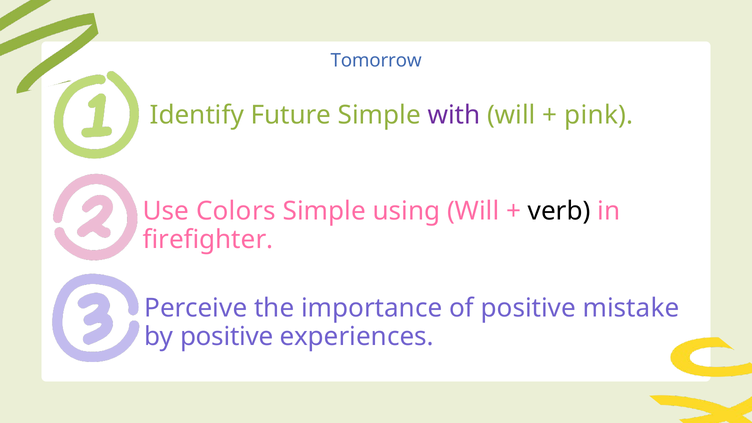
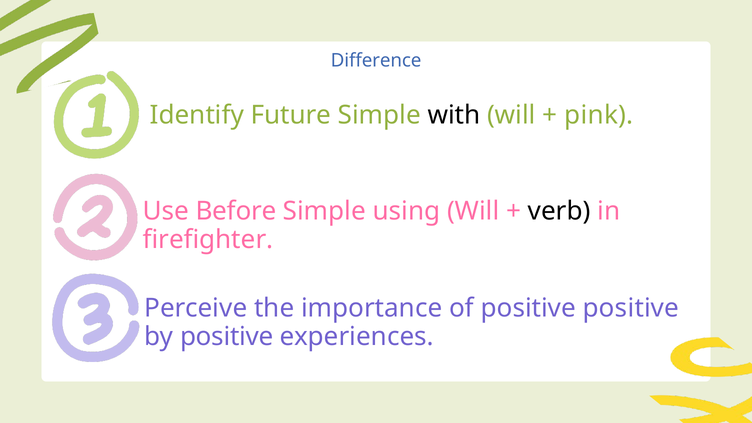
Tomorrow: Tomorrow -> Difference (376, 61)
with colour: purple -> black (454, 115)
Colors: Colors -> Before (236, 211)
positive mistake: mistake -> positive (631, 308)
